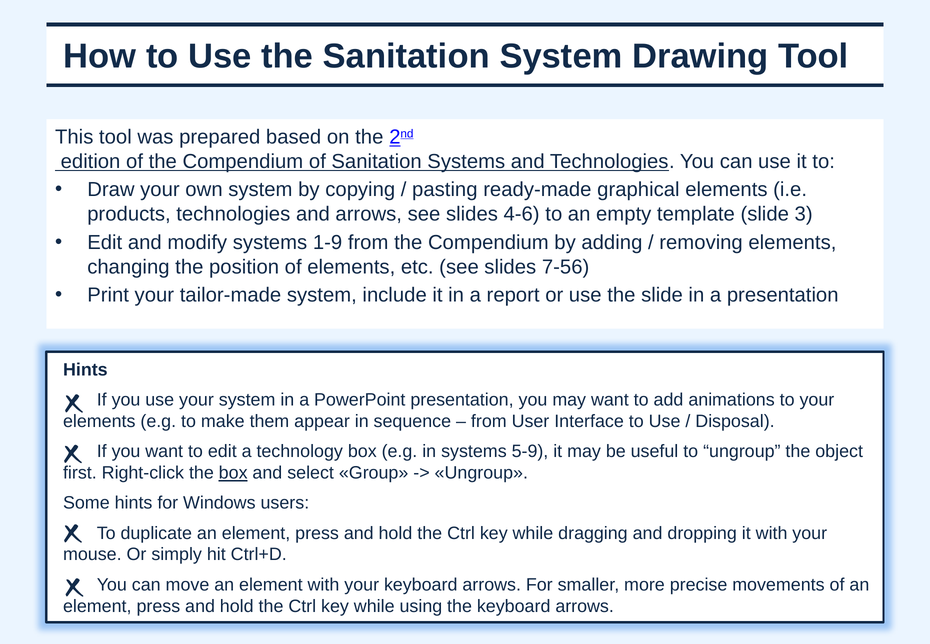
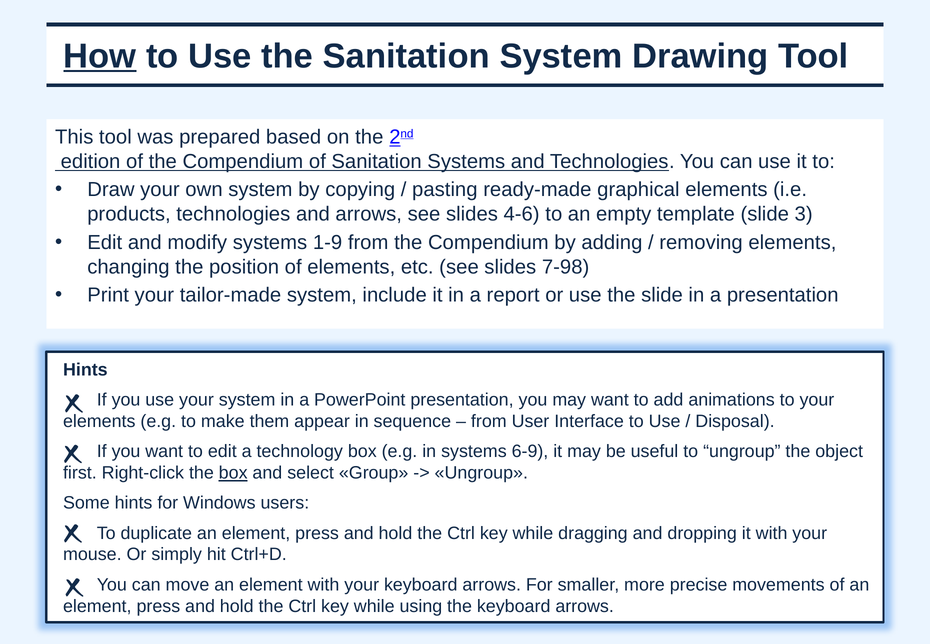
How underline: none -> present (100, 56)
7-56: 7-56 -> 7-98 (566, 267)
5-9: 5-9 -> 6-9 (530, 451)
